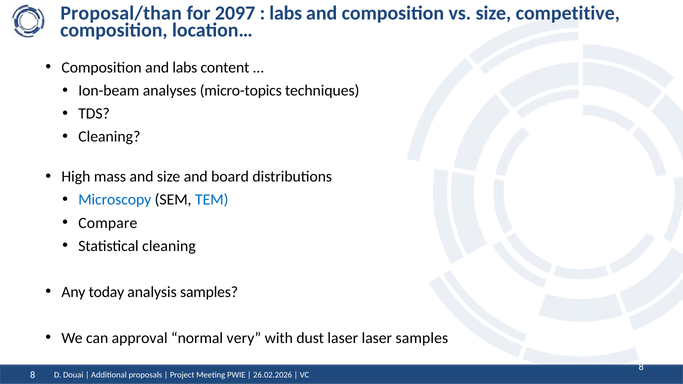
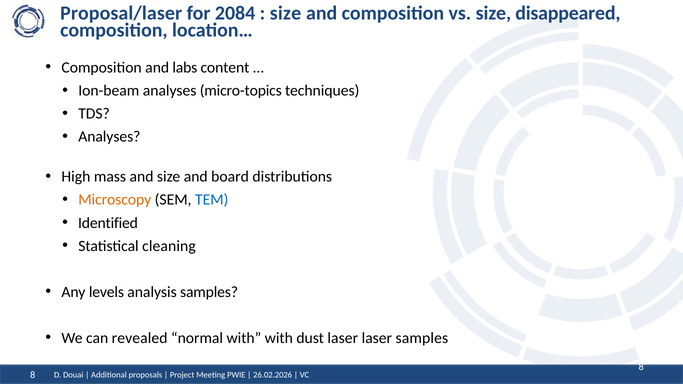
Proposal/than: Proposal/than -> Proposal/laser (121, 13)
2097: 2097 -> 2084 (235, 13)
labs: labs -> size (286, 13)
competitive: competitive -> disappeared (568, 13)
Cleaning: Cleaning -> Analyses (109, 137)
Microscopy colour: blue -> orange (115, 200)
Compare: Compare -> Identified (108, 223)
today: today -> levels (106, 292)
approval: approval -> revealed (140, 338)
normal very: very -> with (244, 338)
